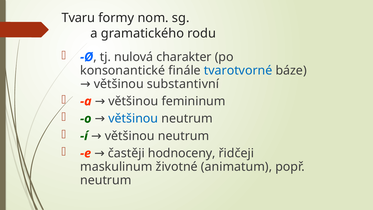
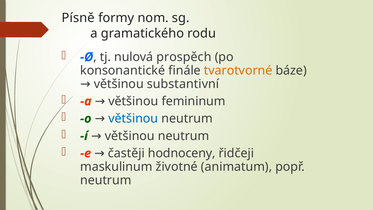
Tvaru: Tvaru -> Písně (78, 18)
charakter: charakter -> prospěch (184, 57)
tvarotvorné colour: blue -> orange (238, 70)
